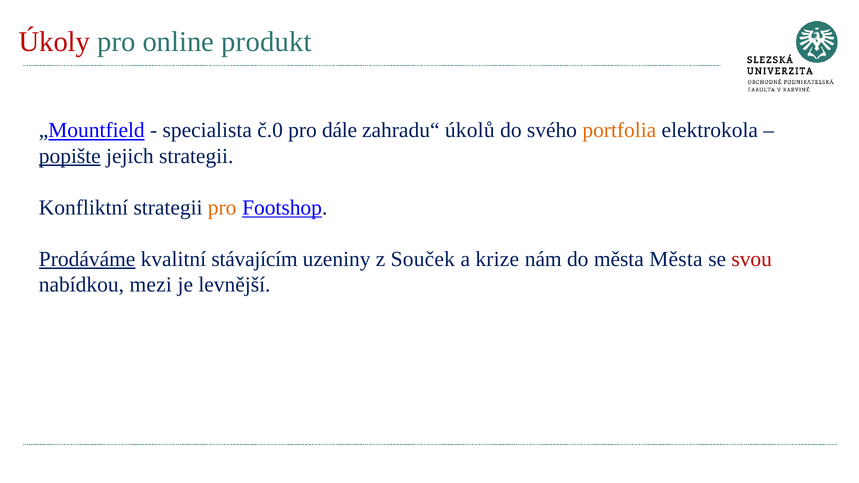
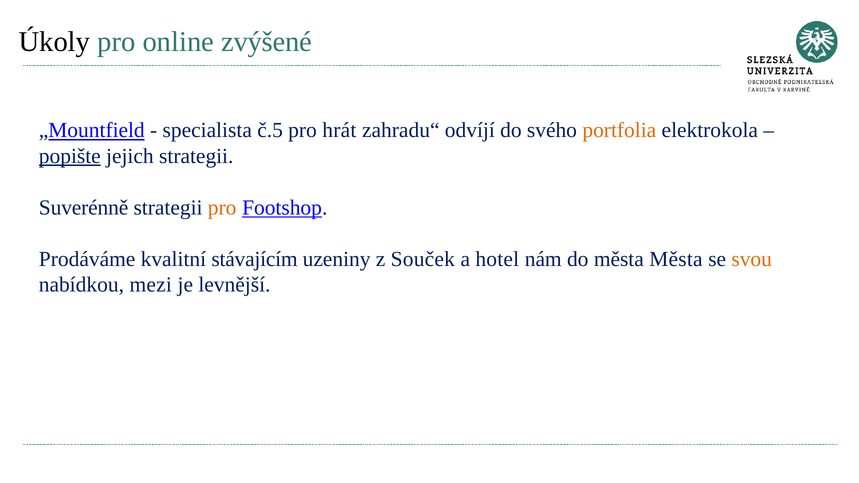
Úkoly colour: red -> black (54, 42)
produkt: produkt -> zvýšené (267, 42)
č.0: č.0 -> č.5 (270, 130)
dále: dále -> hrát (339, 130)
úkolů: úkolů -> odvíjí (470, 130)
Konfliktní: Konfliktní -> Suverénně (84, 208)
Prodáváme underline: present -> none (87, 259)
krize: krize -> hotel (497, 259)
svou colour: red -> orange (752, 259)
